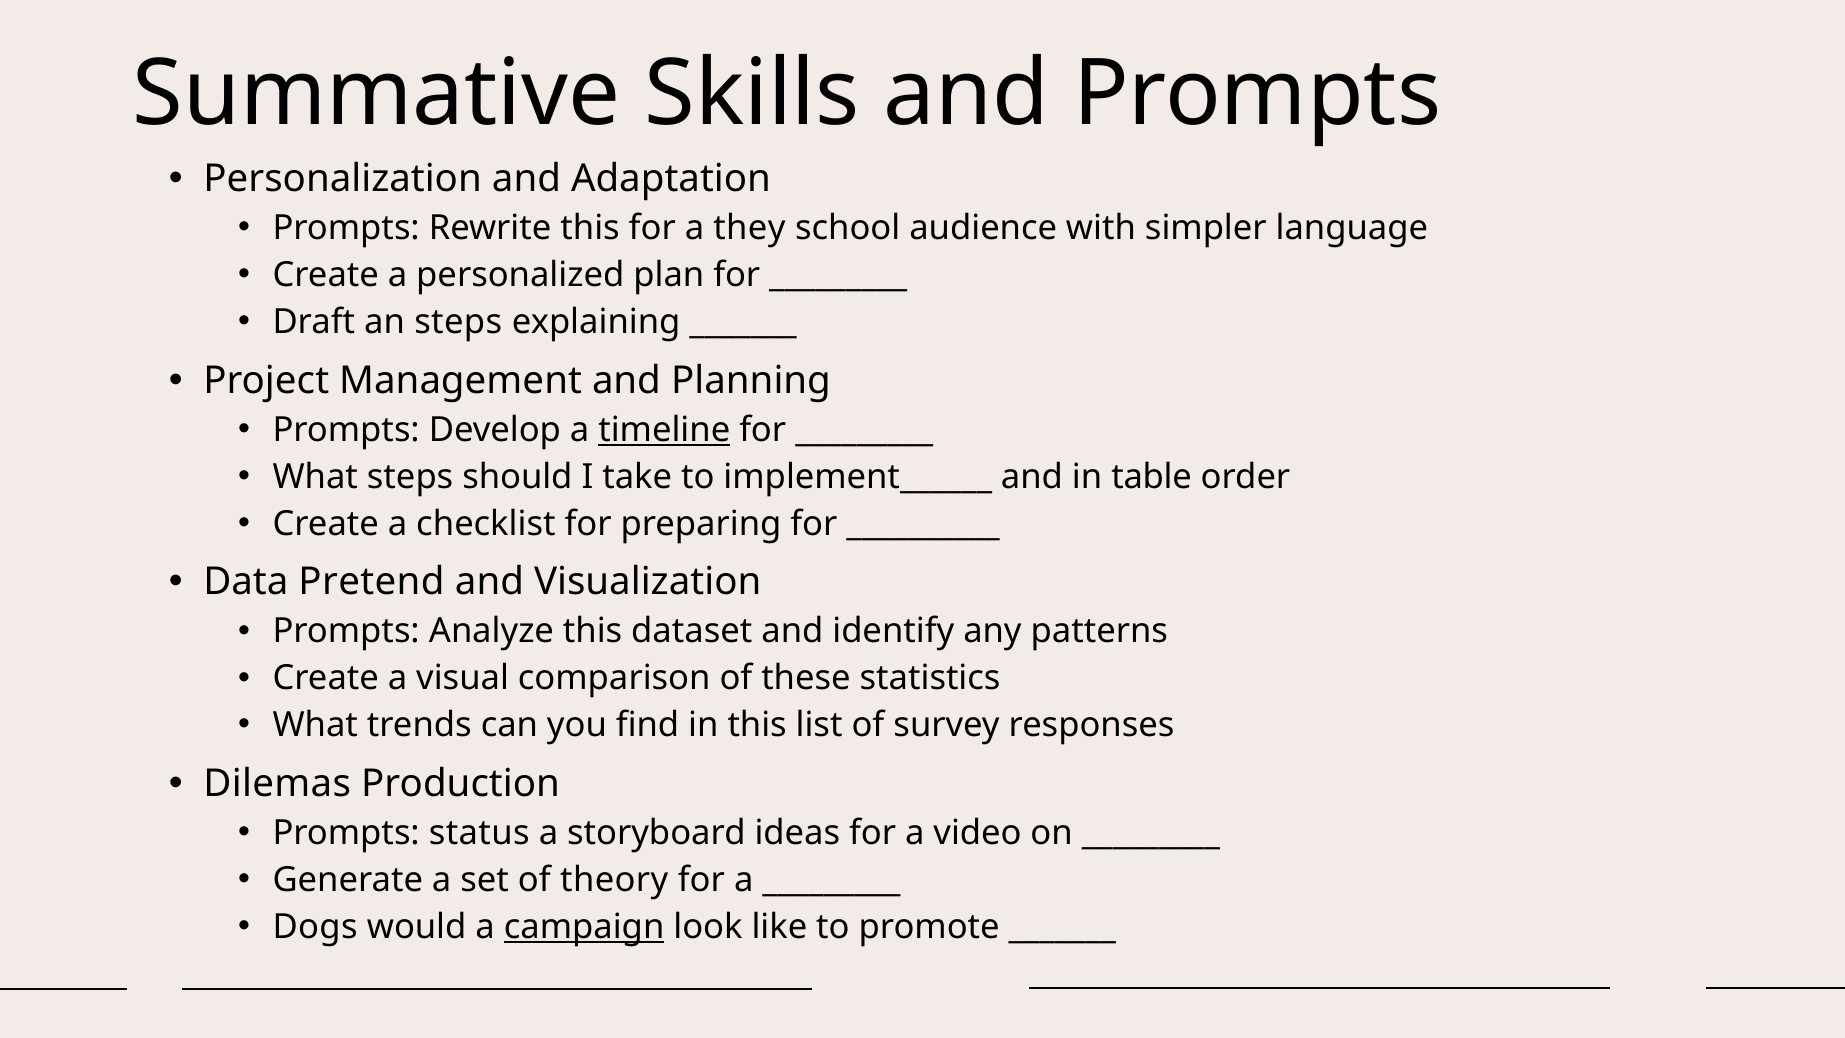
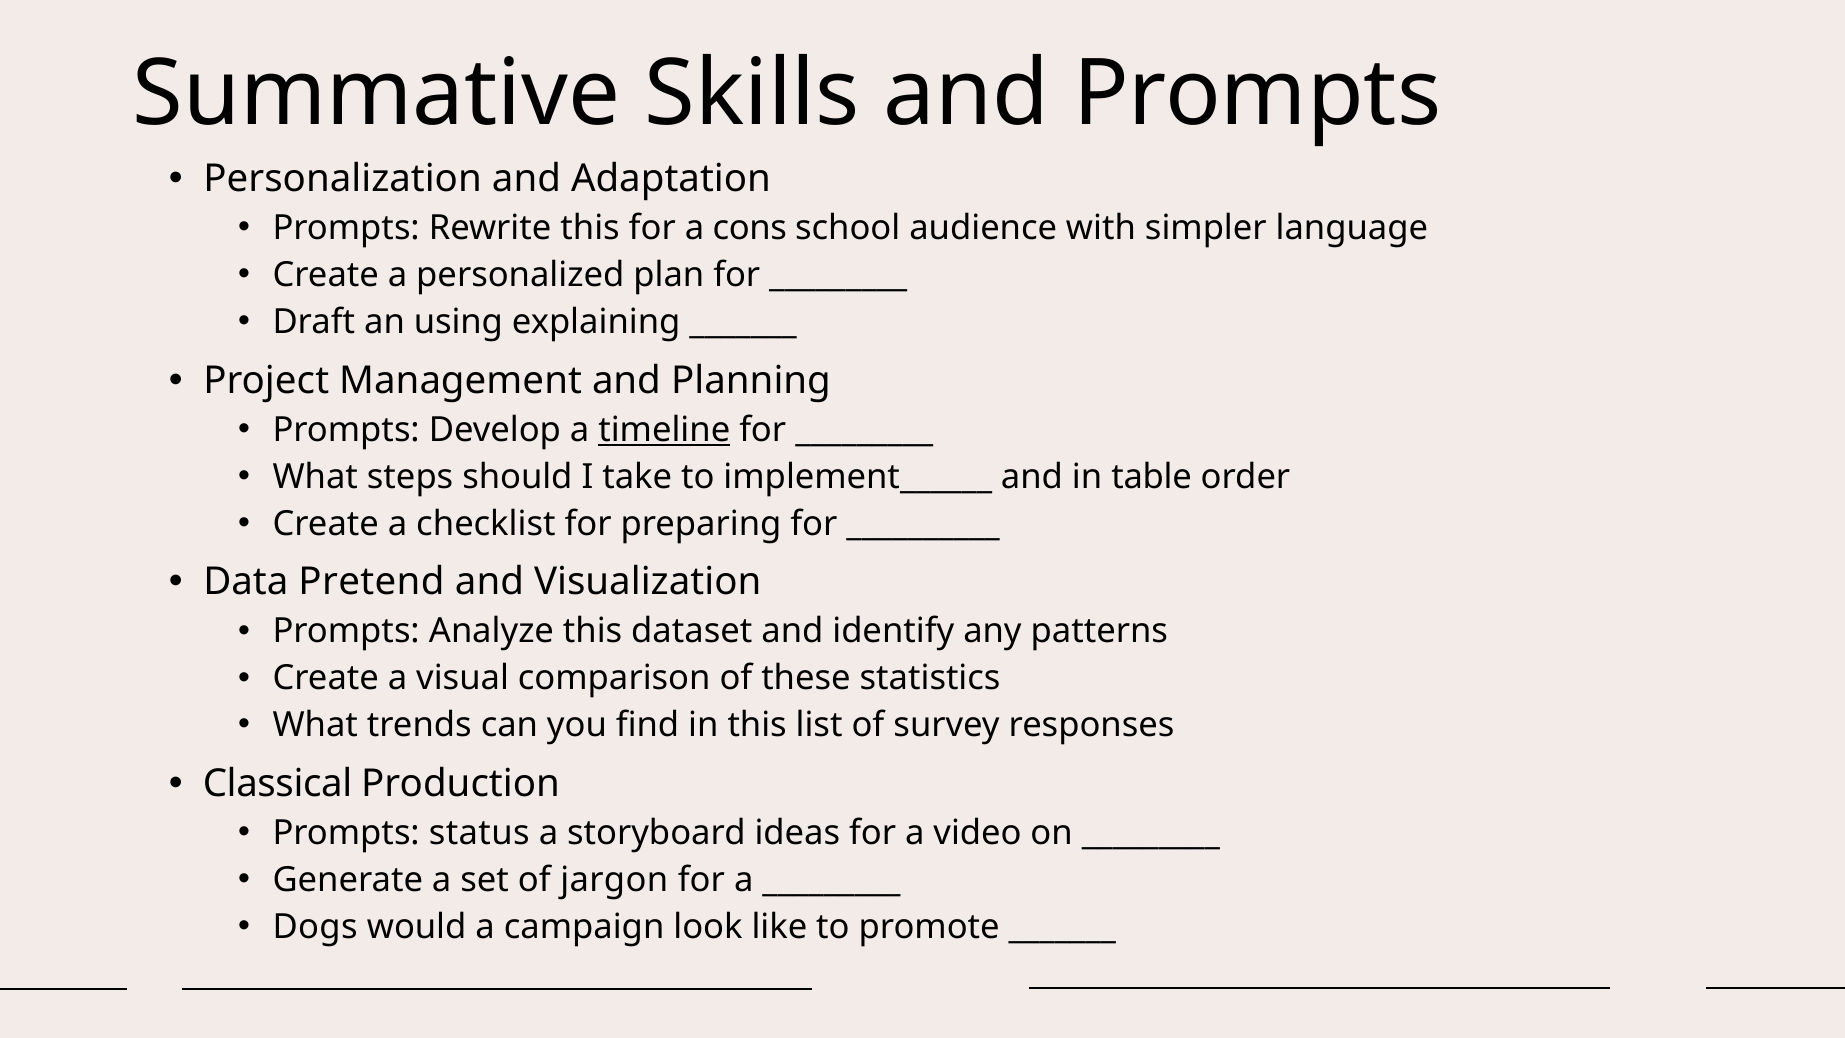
they: they -> cons (750, 228)
an steps: steps -> using (458, 322)
Dilemas: Dilemas -> Classical (278, 784)
theory: theory -> jargon (614, 880)
campaign underline: present -> none (584, 927)
